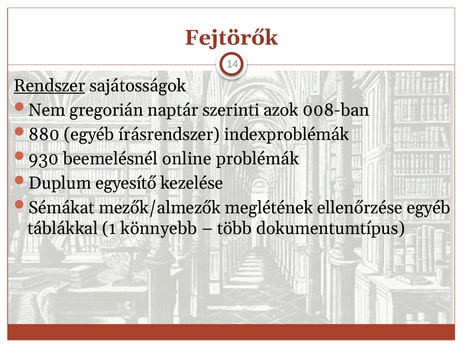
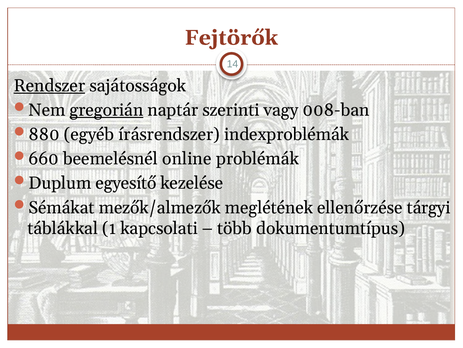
gregorián underline: none -> present (106, 110)
azok: azok -> vagy (281, 110)
930: 930 -> 660 (44, 159)
ellenőrzése egyéb: egyéb -> tárgyi (429, 207)
könnyebb: könnyebb -> kapcsolati (159, 228)
